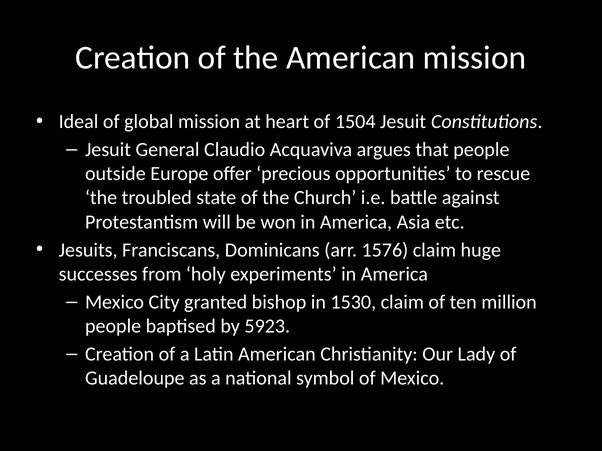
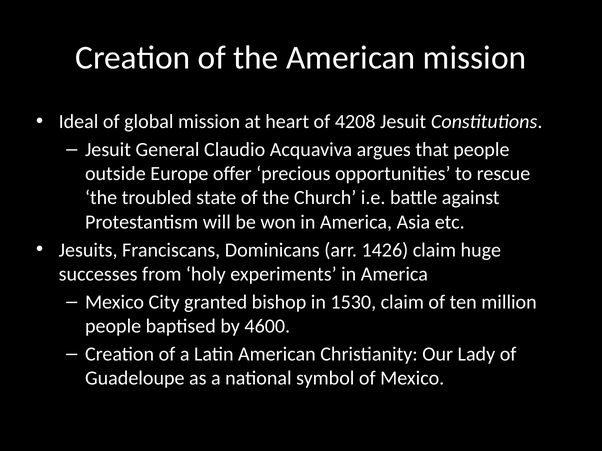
1504: 1504 -> 4208 (355, 122)
1576: 1576 -> 1426 (385, 250)
5923: 5923 -> 4600 (267, 326)
